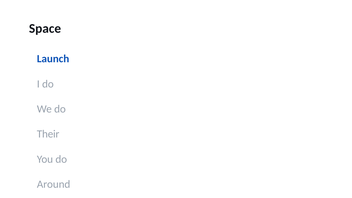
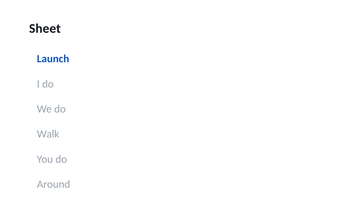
Space: Space -> Sheet (45, 29)
Their: Their -> Walk (48, 134)
